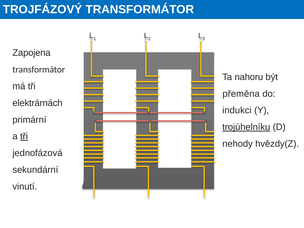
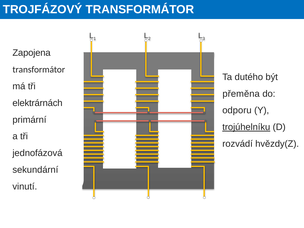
nahoru: nahoru -> dutého (249, 77)
indukci: indukci -> odporu (237, 110)
tři underline: present -> none (24, 136)
nehody: nehody -> rozvádí (238, 144)
